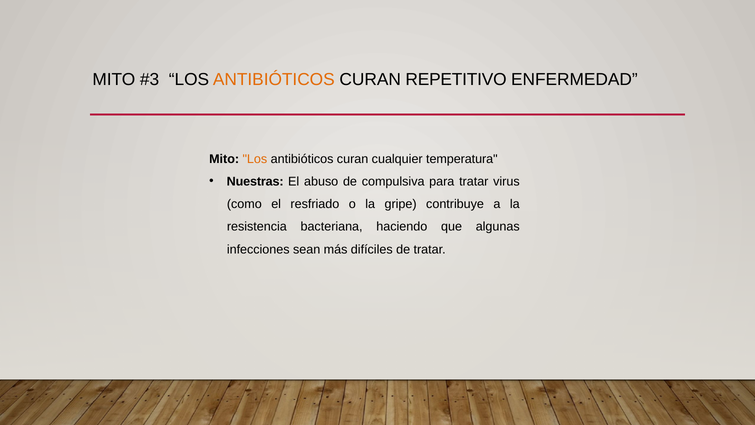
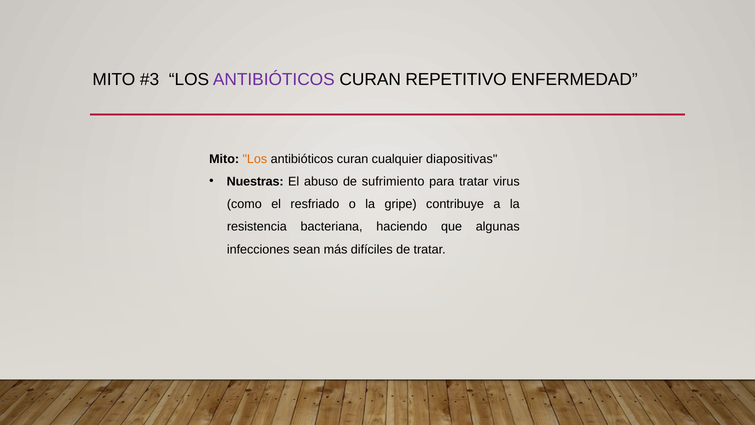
ANTIBIÓTICOS colour: orange -> purple (274, 79)
temperatura: temperatura -> diapositivas (462, 159)
compulsiva: compulsiva -> sufrimiento (393, 181)
